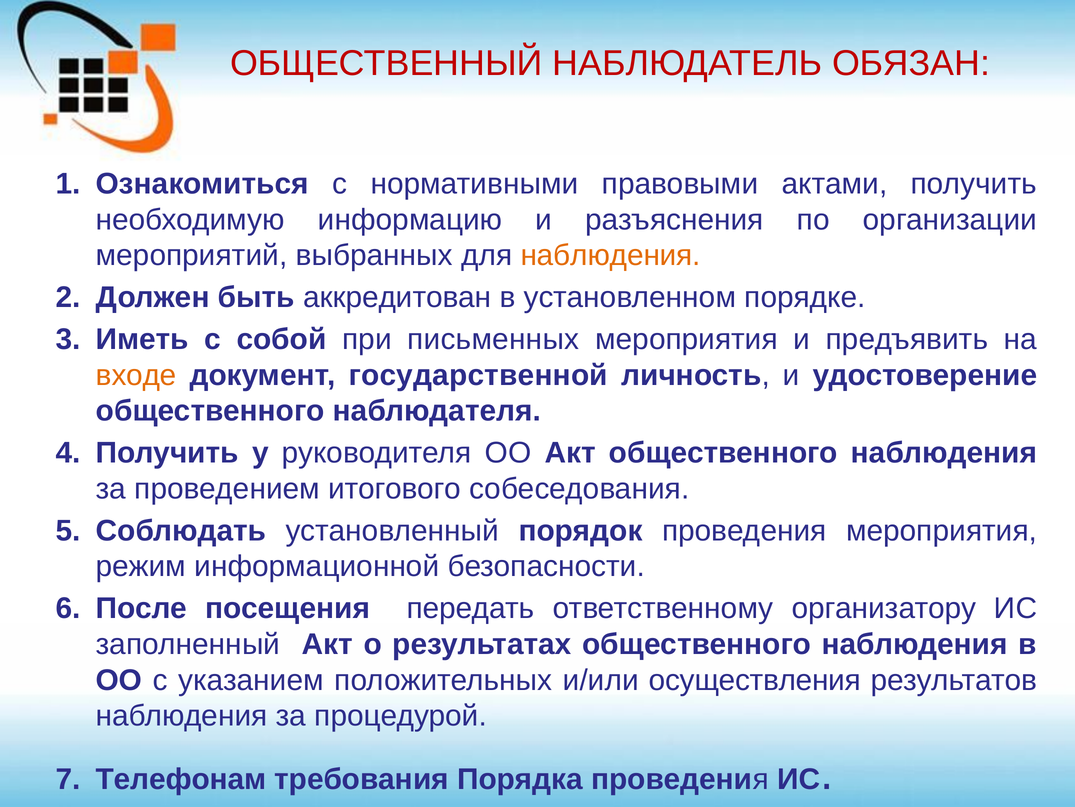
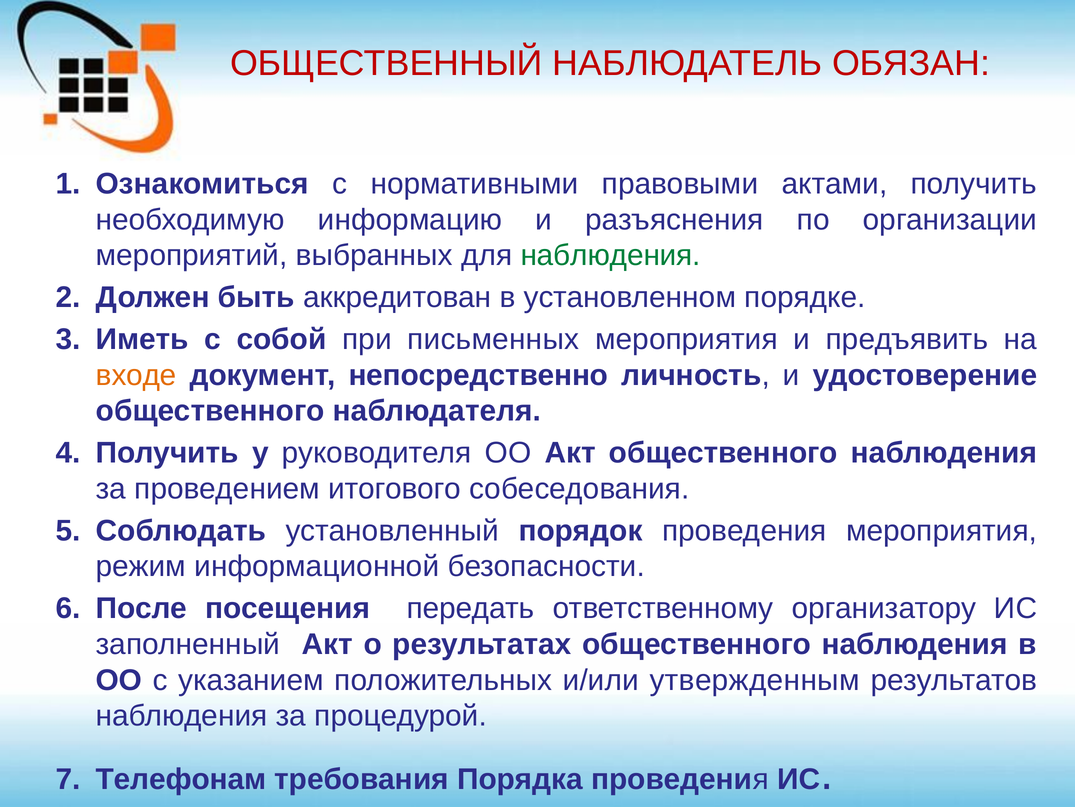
наблюдения colour: orange -> green (611, 255)
государственной: государственной -> непосредственно (478, 375)
осуществления: осуществления -> утвержденным (755, 680)
